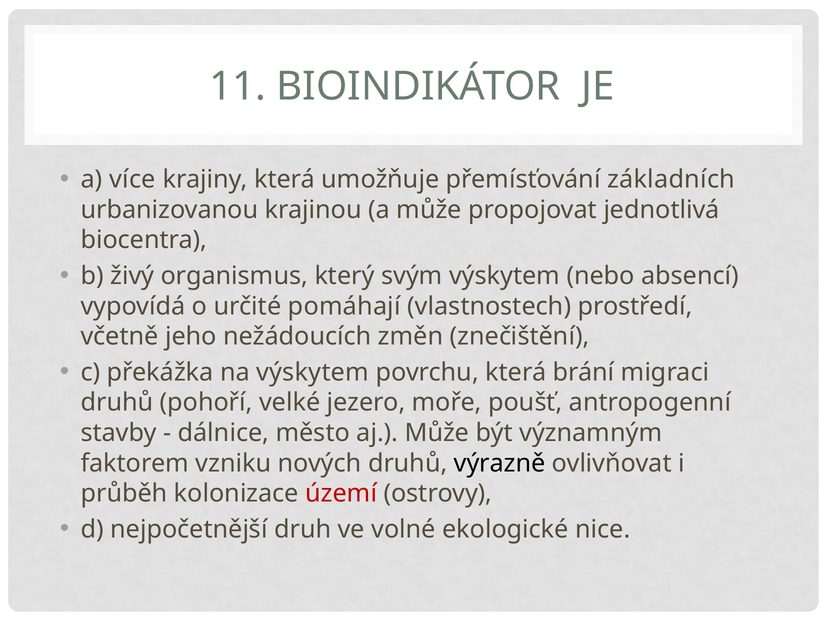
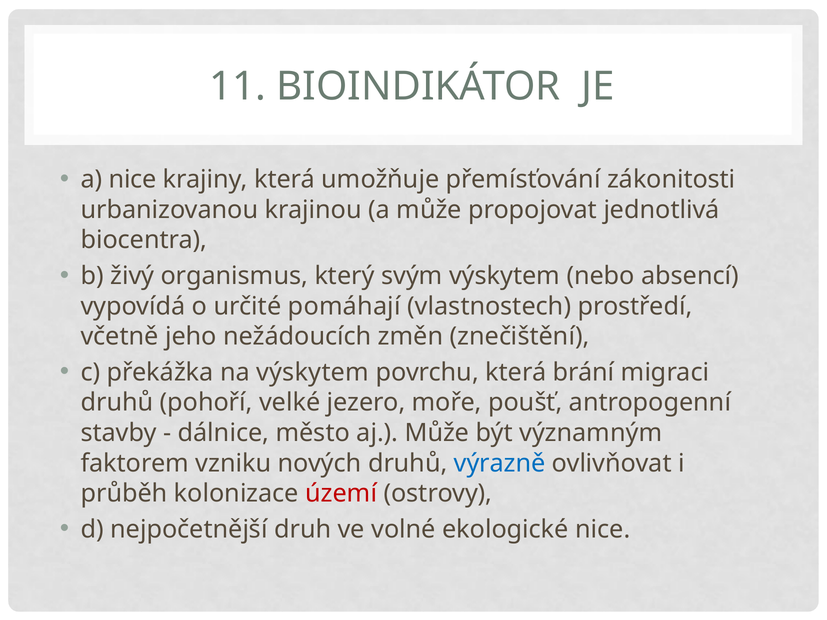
a více: více -> nice (133, 180)
základních: základních -> zákonitosti (671, 180)
výrazně colour: black -> blue (500, 463)
